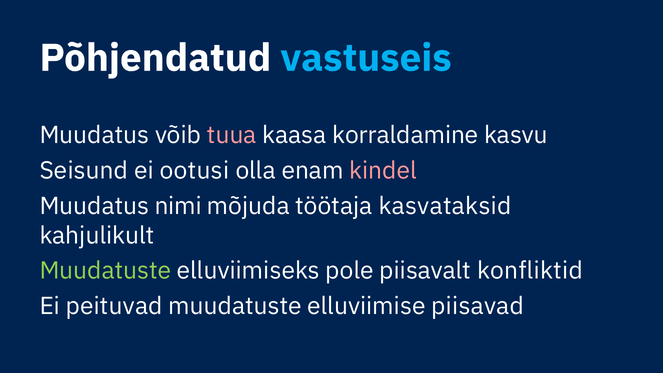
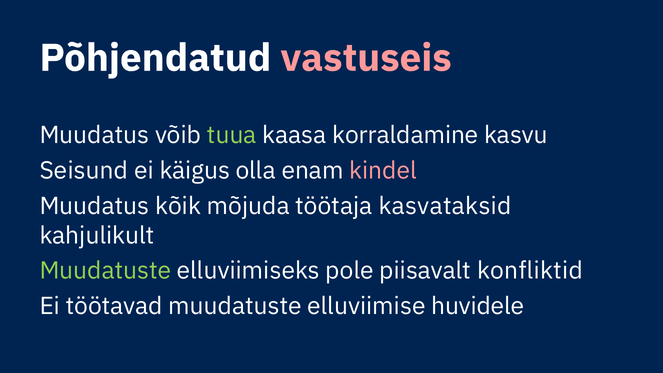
vastuseis colour: light blue -> pink (366, 58)
tuua colour: pink -> light green (232, 135)
ootusi: ootusi -> käigus (195, 171)
nimi: nimi -> kõik (178, 206)
peituvad: peituvad -> töötavad (114, 306)
piisavad: piisavad -> huvidele (478, 306)
